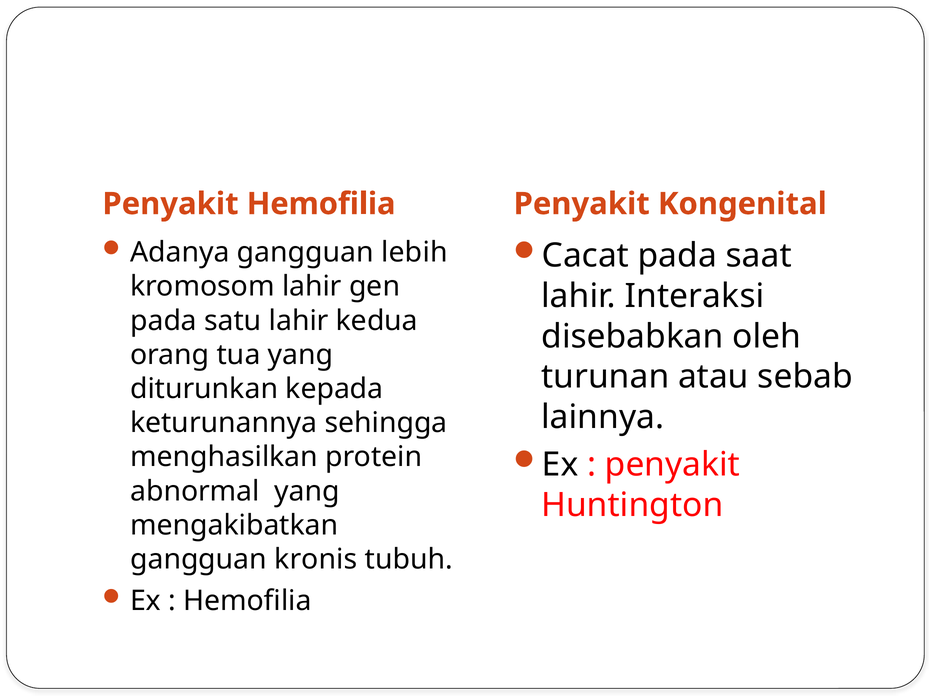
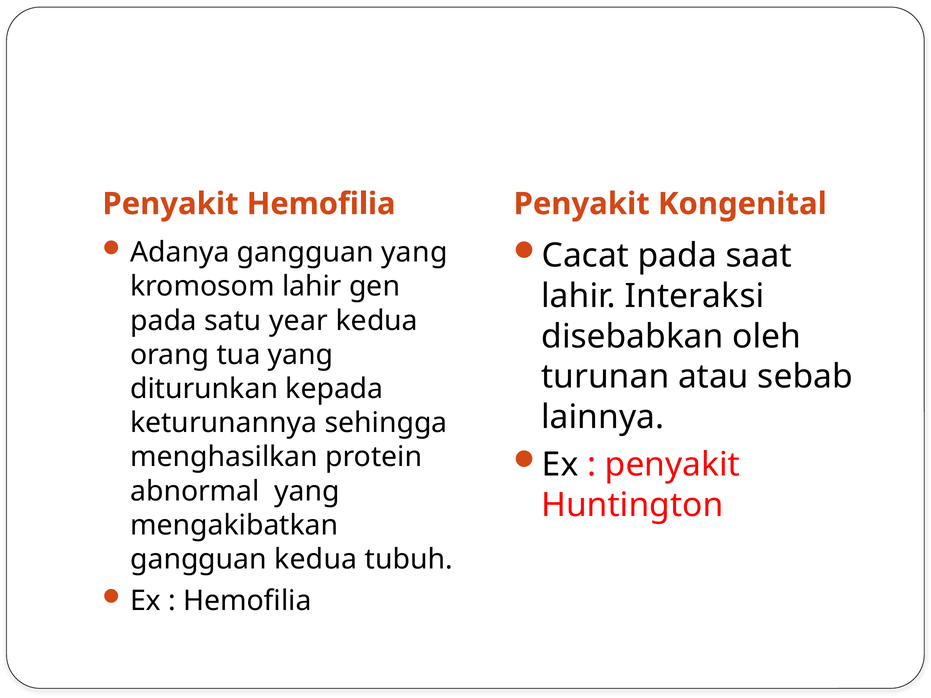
gangguan lebih: lebih -> yang (414, 253)
satu lahir: lahir -> year (299, 321)
gangguan kronis: kronis -> kedua (316, 560)
